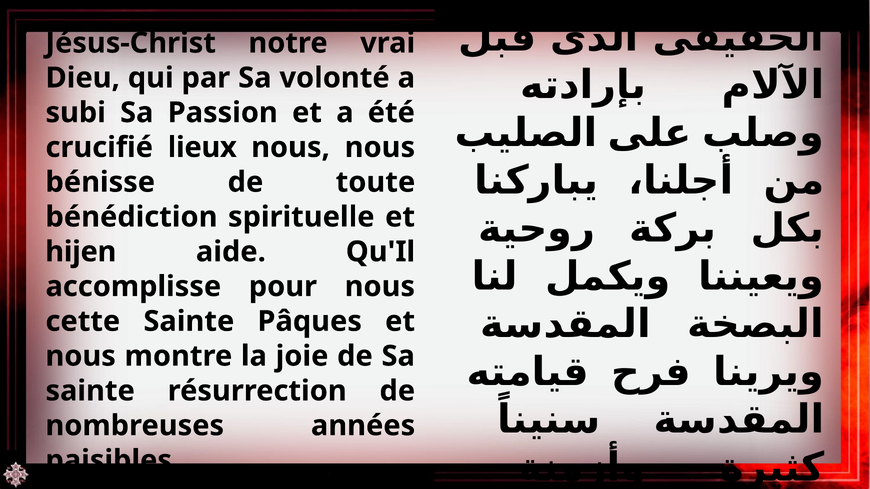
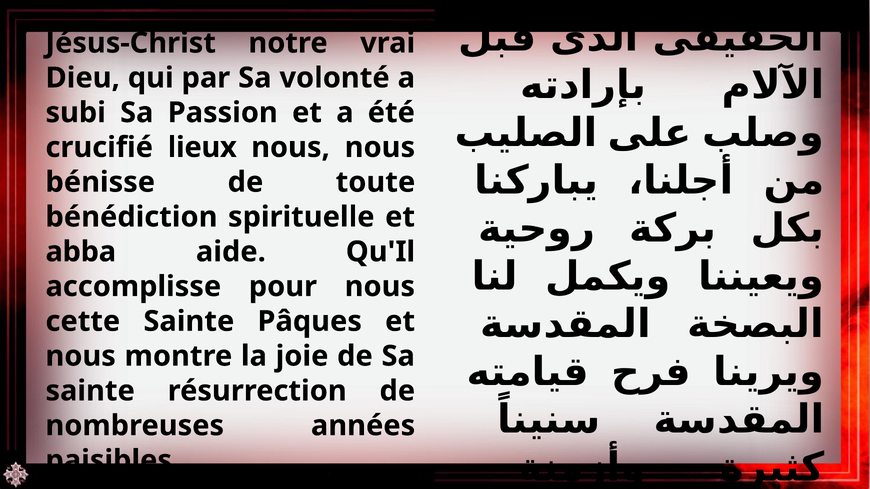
hijen: hijen -> abba (81, 252)
